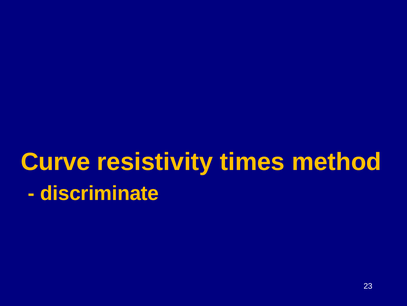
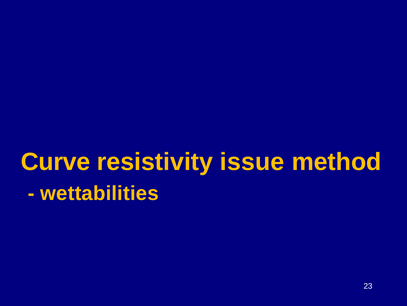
times: times -> issue (252, 161)
discriminate: discriminate -> wettabilities (99, 193)
